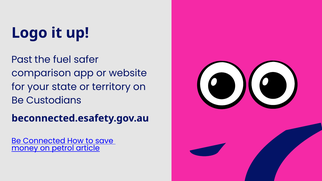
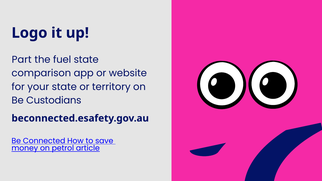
Past: Past -> Part (22, 60)
fuel safer: safer -> state (86, 60)
